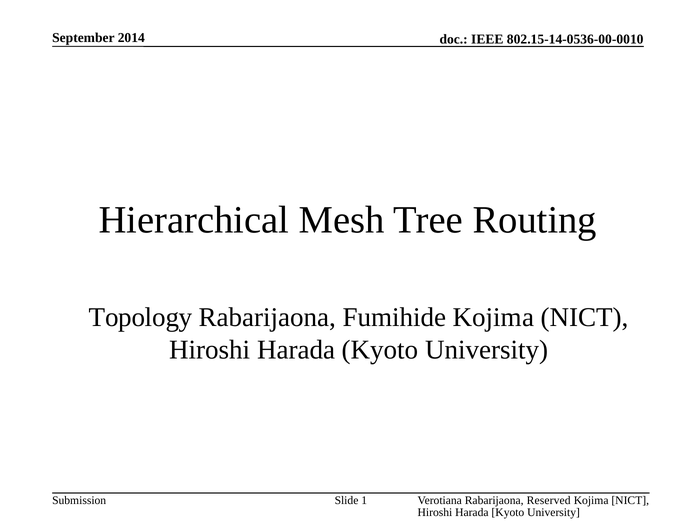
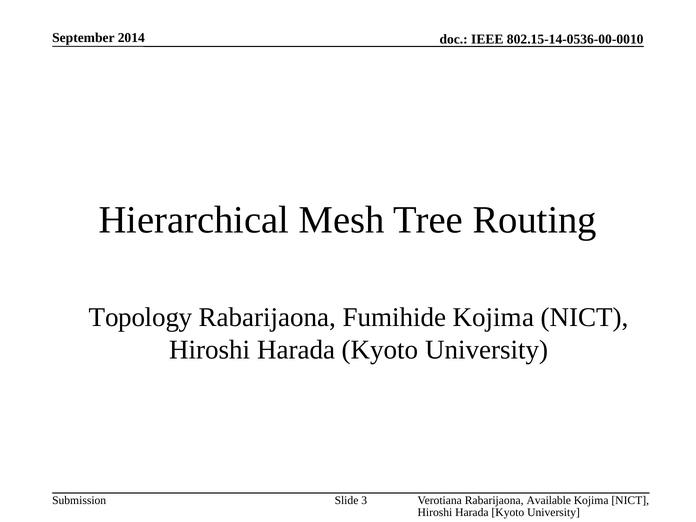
Reserved: Reserved -> Available (549, 501)
1: 1 -> 3 (364, 501)
